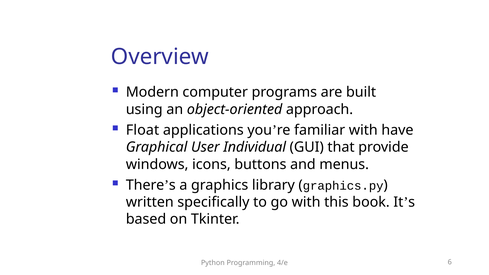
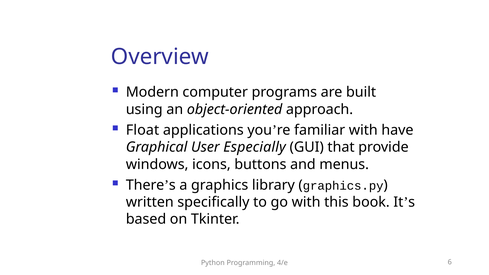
Individual: Individual -> Especially (255, 147)
